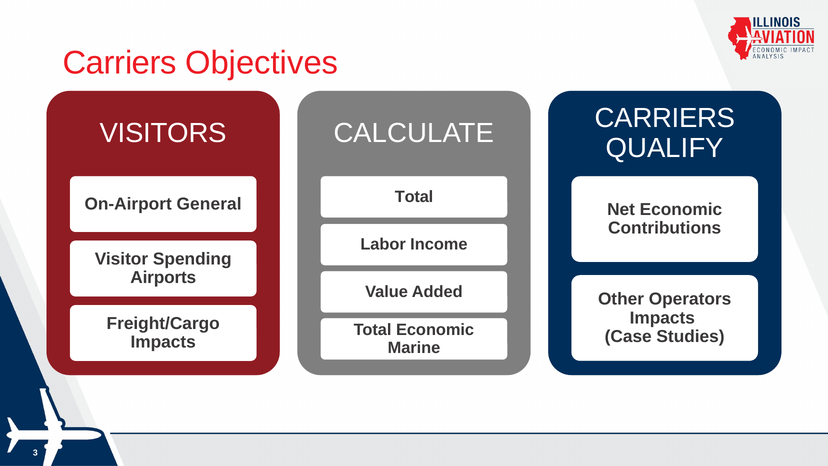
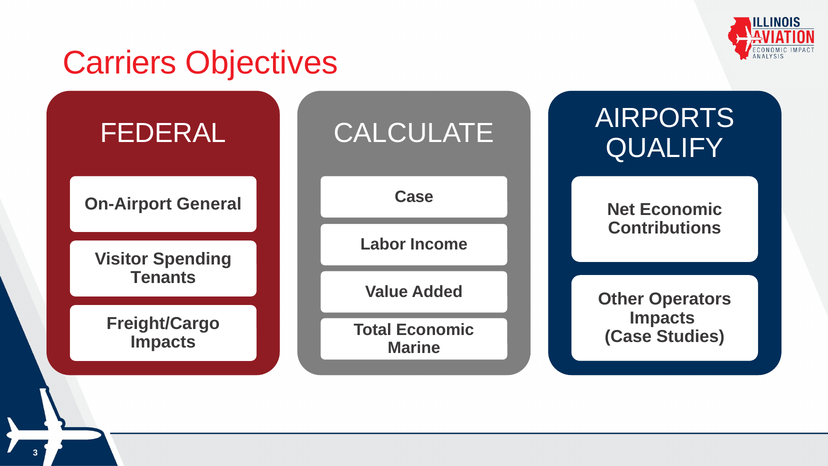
CARRIERS: CARRIERS -> AIRPORTS (665, 118)
VISITORS: VISITORS -> FEDERAL (163, 133)
Total: Total -> Case (414, 197)
Airports: Airports -> Tenants (163, 278)
